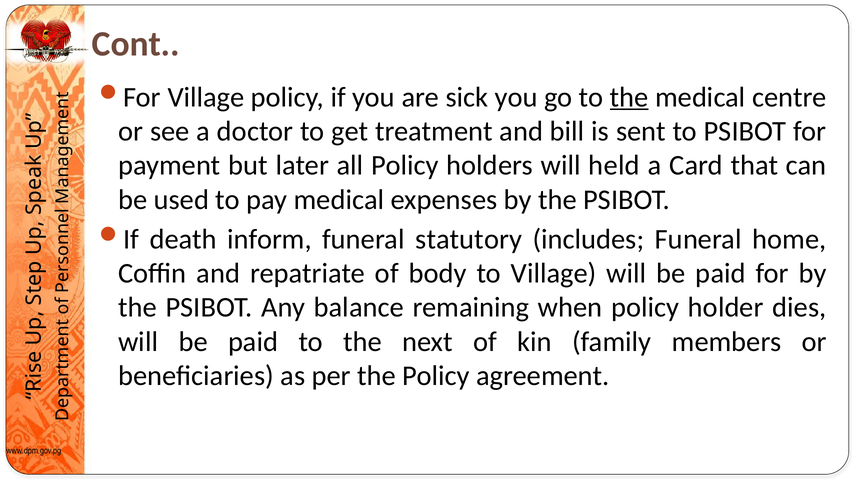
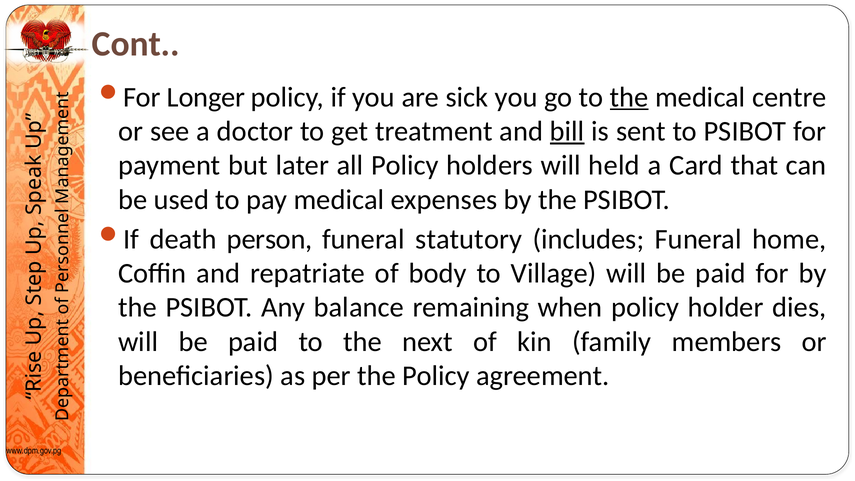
Village: Village -> Longer (206, 97)
bill underline: none -> present (567, 131)
inform: inform -> person (270, 239)
